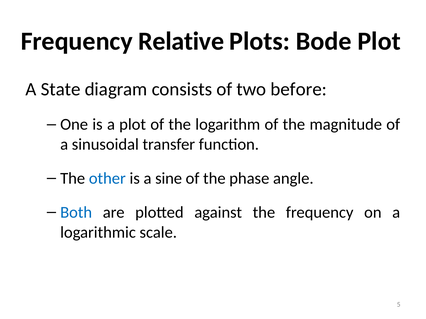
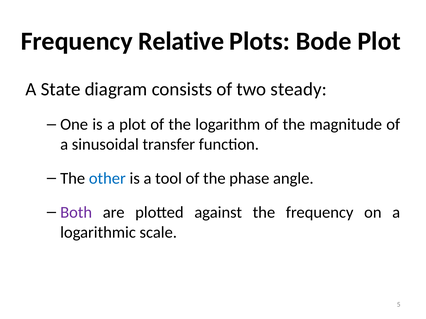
before: before -> steady (299, 89)
sine: sine -> tool (169, 179)
Both colour: blue -> purple (76, 213)
